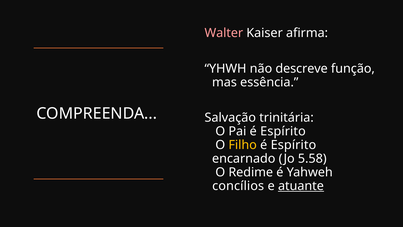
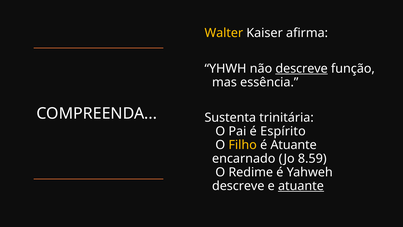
Walter colour: pink -> yellow (224, 33)
descreve underline: none -> present (302, 68)
Salvação: Salvação -> Sustenta (230, 118)
Espírito: Espírito -> Atuante (294, 145)
5.58: 5.58 -> 8.59 (312, 158)
concílios: concílios -> descreve (238, 186)
